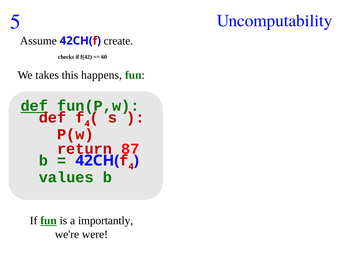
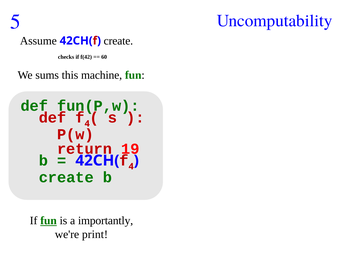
takes: takes -> sums (47, 75)
happens: happens -> machine (102, 75)
def underline: present -> none (34, 106)
87: 87 -> 19 (130, 149)
values: values -> create (66, 177)
were: were -> print (95, 235)
